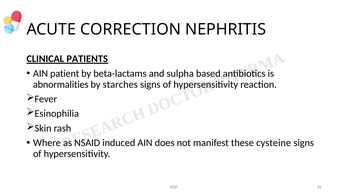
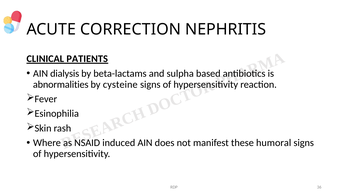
patient: patient -> dialysis (65, 73)
starches: starches -> cysteine (120, 84)
cysteine: cysteine -> humoral (274, 143)
